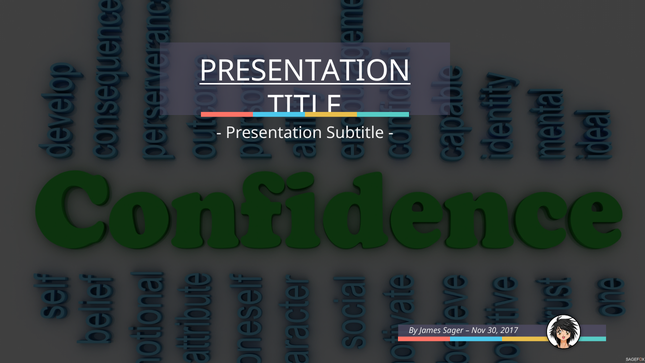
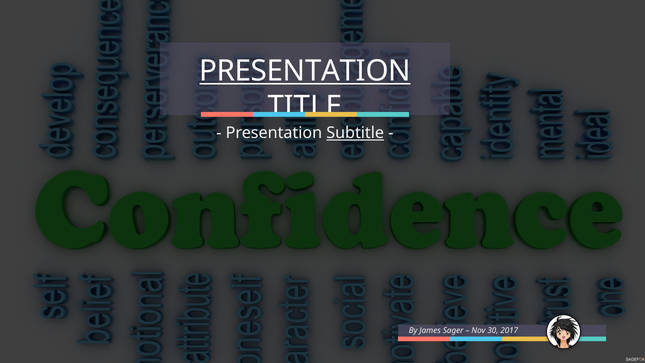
Subtitle underline: none -> present (355, 133)
